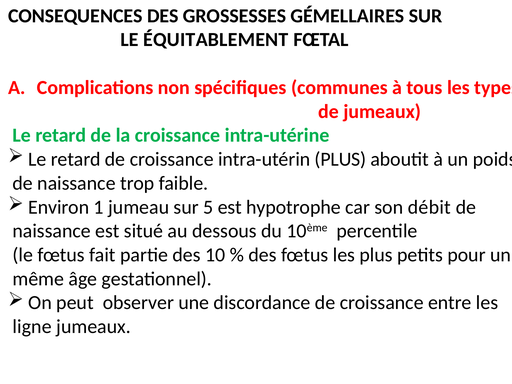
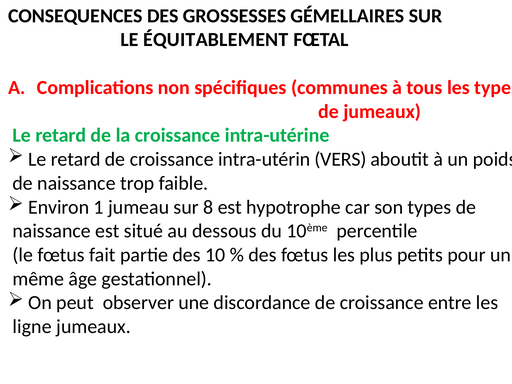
intra-utérin PLUS: PLUS -> VERS (340, 159)
5: 5 -> 8 (208, 207)
son débit: débit -> types (429, 207)
